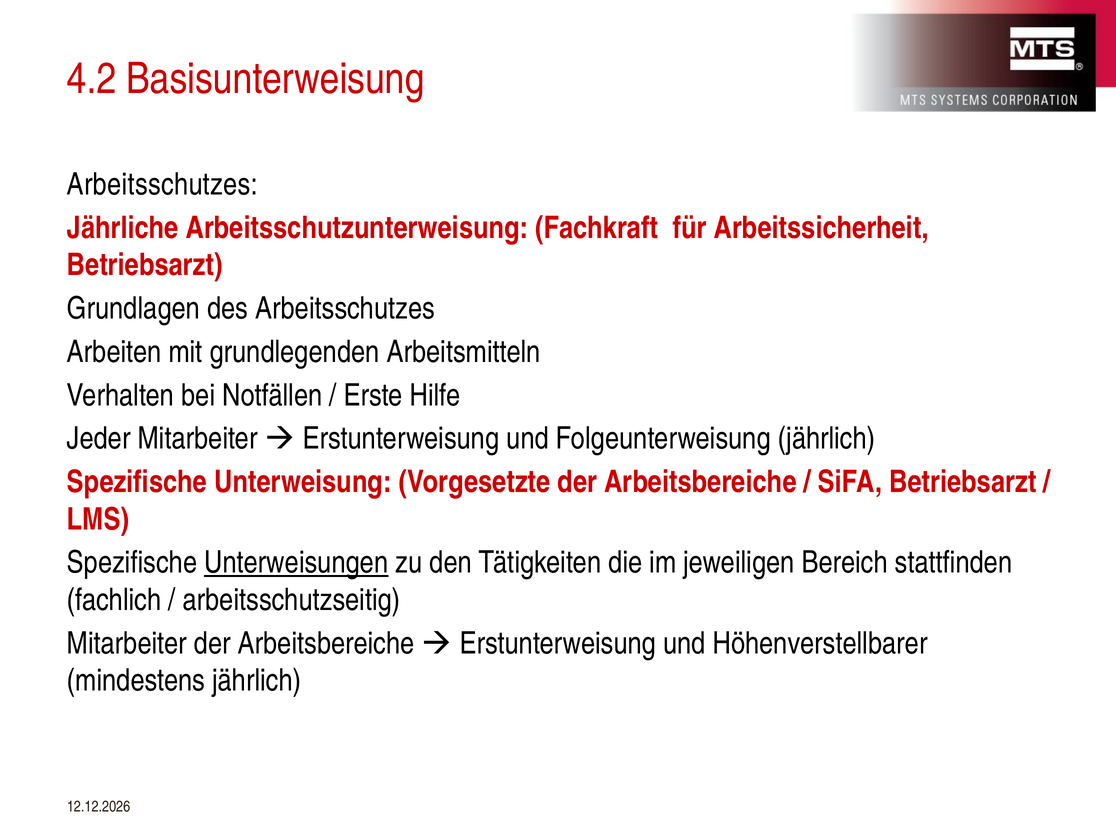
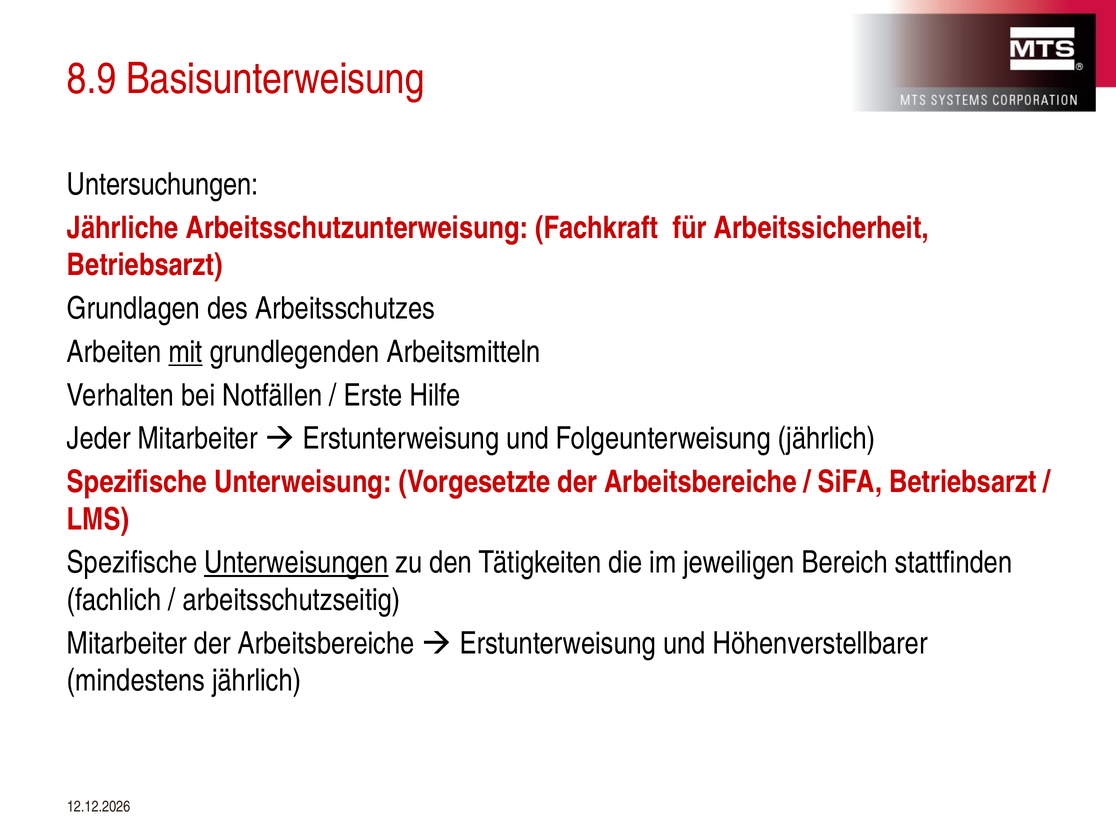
4.2: 4.2 -> 8.9 (92, 79)
Arbeitsschutzes: Arbeitsschutzes -> Untersuchungen (163, 184)
mit underline: none -> present (185, 352)
